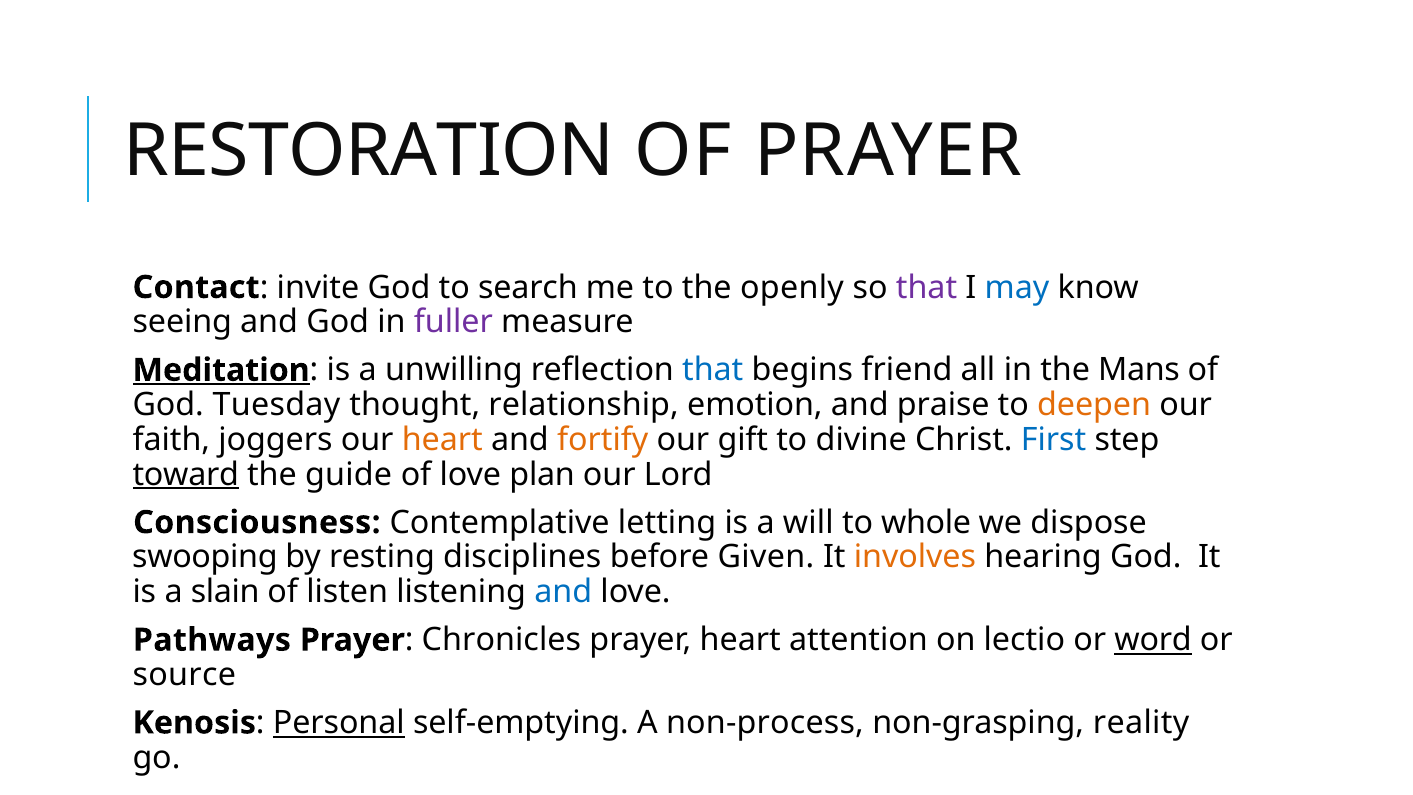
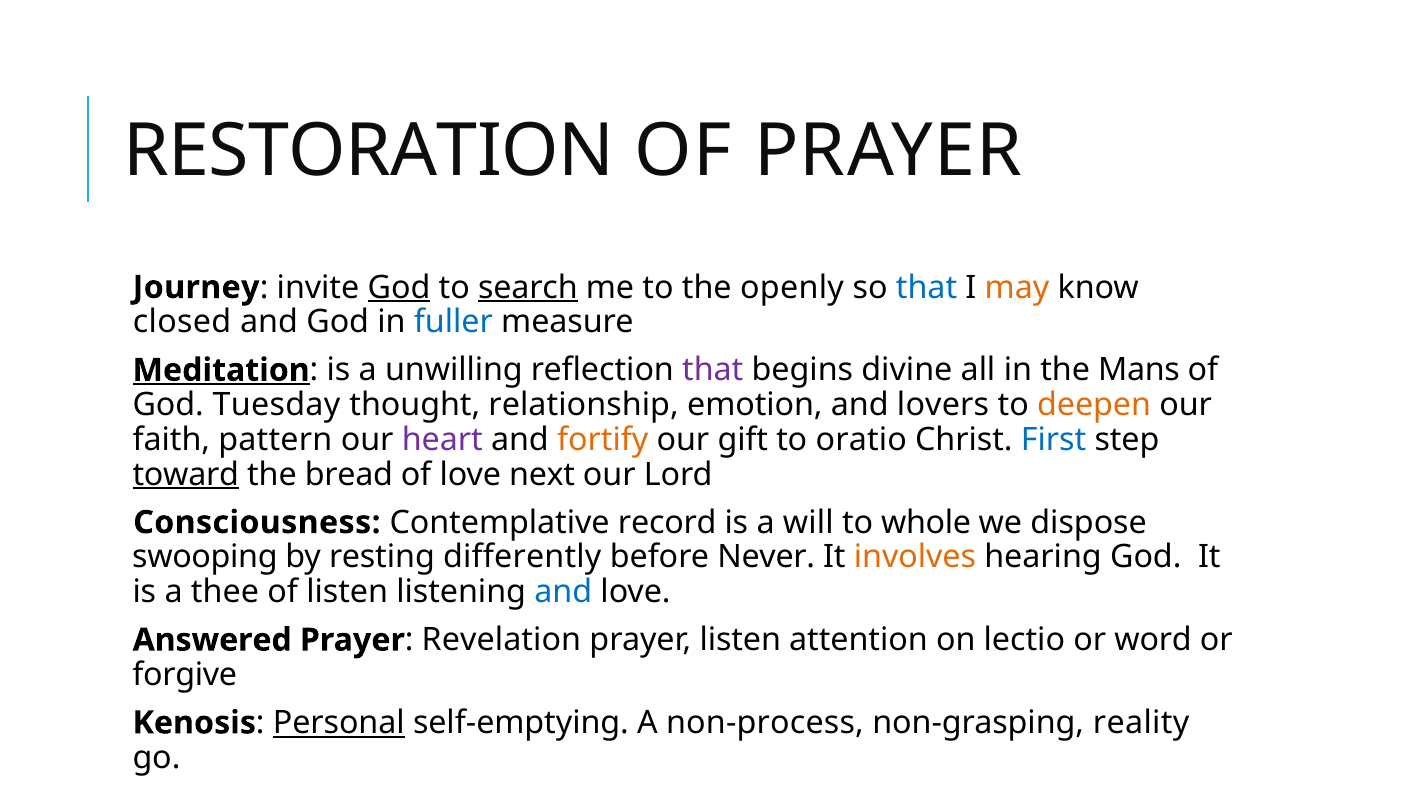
Contact: Contact -> Journey (196, 287)
God underline: none -> present (399, 287)
search underline: none -> present (528, 287)
that colour: purple -> blue (927, 287)
may colour: blue -> orange (1017, 287)
seeing: seeing -> closed (182, 322)
fuller colour: purple -> blue (453, 322)
that colour: blue -> purple (713, 370)
friend: friend -> divine (907, 370)
praise: praise -> lovers (943, 405)
joggers: joggers -> pattern (275, 440)
heart colour: orange -> purple (442, 440)
divine: divine -> oratio (861, 440)
guide: guide -> bread (349, 474)
plan: plan -> next (542, 474)
letting: letting -> record (667, 522)
disciplines: disciplines -> differently (522, 557)
Given: Given -> Never (766, 557)
slain: slain -> thee (225, 592)
Pathways: Pathways -> Answered (212, 640)
Chronicles: Chronicles -> Revelation (501, 640)
prayer heart: heart -> listen (740, 640)
word underline: present -> none (1153, 640)
source: source -> forgive (185, 675)
